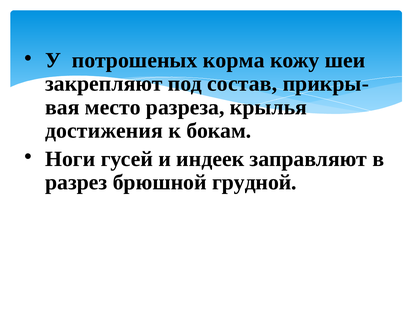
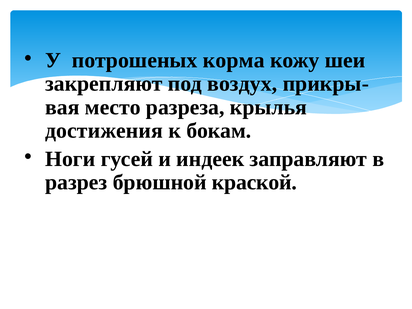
состав: состав -> воздух (242, 84)
грудной: грудной -> краской (254, 182)
